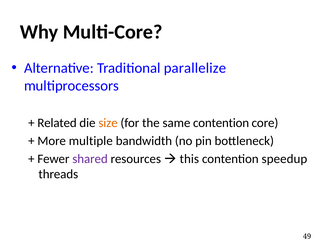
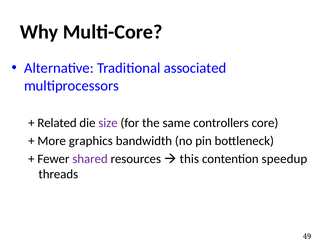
parallelize: parallelize -> associated (195, 68)
size colour: orange -> purple (108, 123)
same contention: contention -> controllers (221, 123)
multiple: multiple -> graphics (91, 141)
